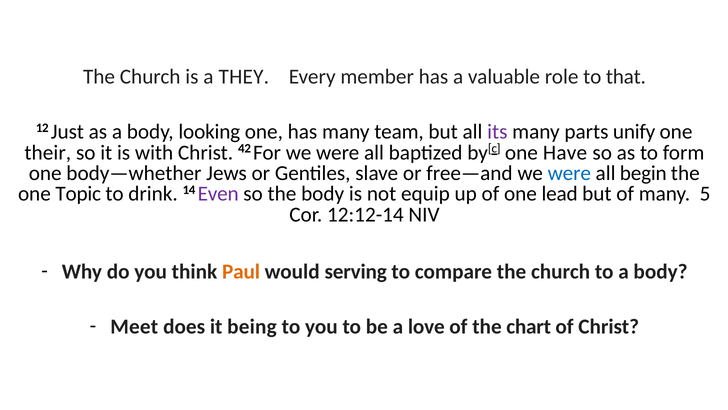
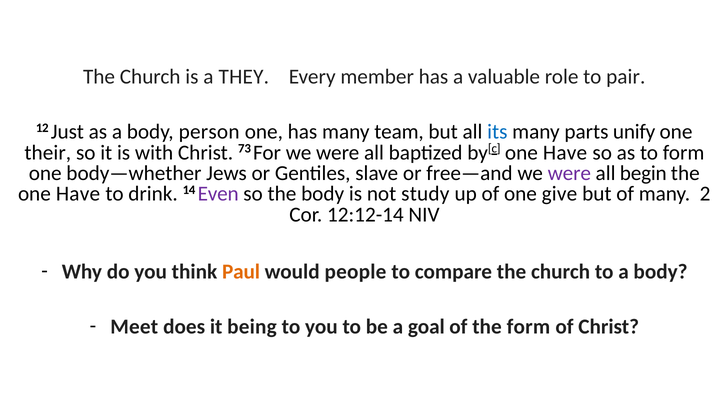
that: that -> pair (626, 77)
looking: looking -> person (209, 132)
its colour: purple -> blue (497, 132)
42: 42 -> 73 (244, 148)
were colour: blue -> purple (569, 173)
Topic: Topic -> Have (78, 194)
equip: equip -> study (425, 194)
lead: lead -> give (559, 194)
5: 5 -> 2 (705, 194)
serving: serving -> people (355, 272)
love: love -> goal (426, 326)
the chart: chart -> form (528, 326)
